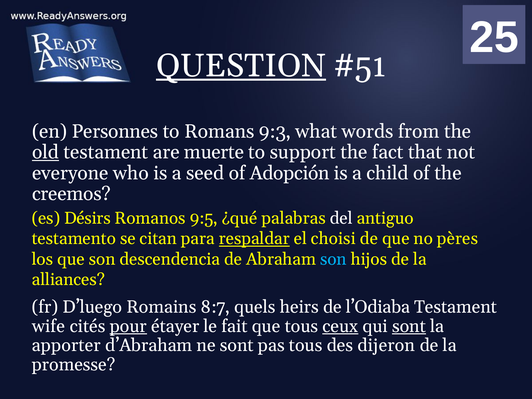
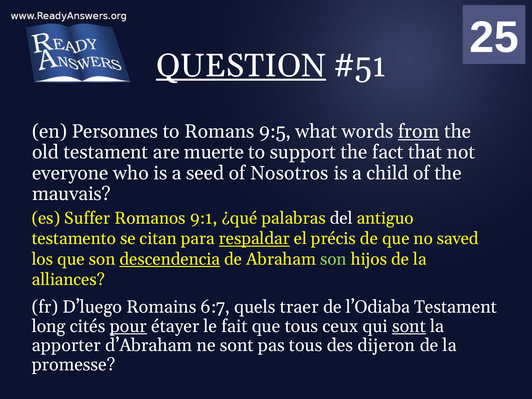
9:3: 9:3 -> 9:5 (275, 132)
from underline: none -> present (419, 132)
old underline: present -> none (46, 152)
Adopción: Adopción -> Nosotros (289, 173)
creemos: creemos -> mauvais (71, 194)
Désirs: Désirs -> Suffer (87, 218)
9:5: 9:5 -> 9:1 (204, 218)
choisi: choisi -> précis (333, 239)
pères: pères -> saved (458, 239)
descendencia underline: none -> present (170, 259)
son colour: light blue -> light green (333, 259)
8:7: 8:7 -> 6:7 (215, 307)
heirs: heirs -> traer (299, 307)
wife: wife -> long (49, 326)
ceux underline: present -> none (340, 326)
